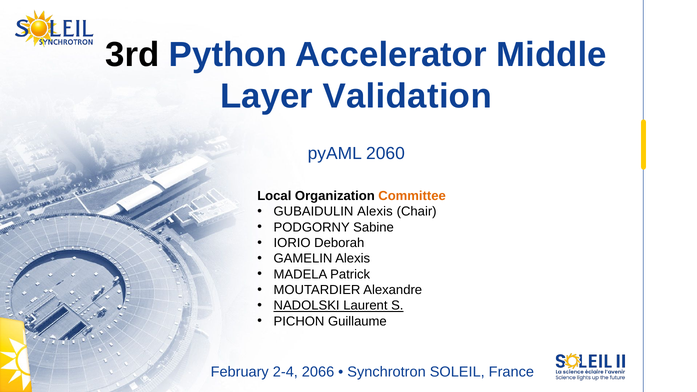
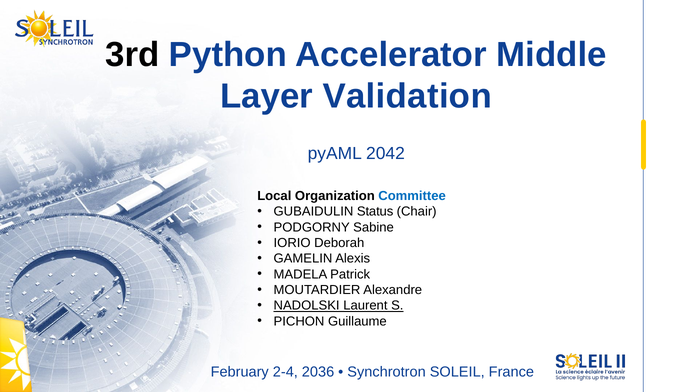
2060: 2060 -> 2042 (385, 154)
Committee colour: orange -> blue (412, 196)
GUBAIDULIN Alexis: Alexis -> Status (375, 212)
2066: 2066 -> 2036 (318, 372)
